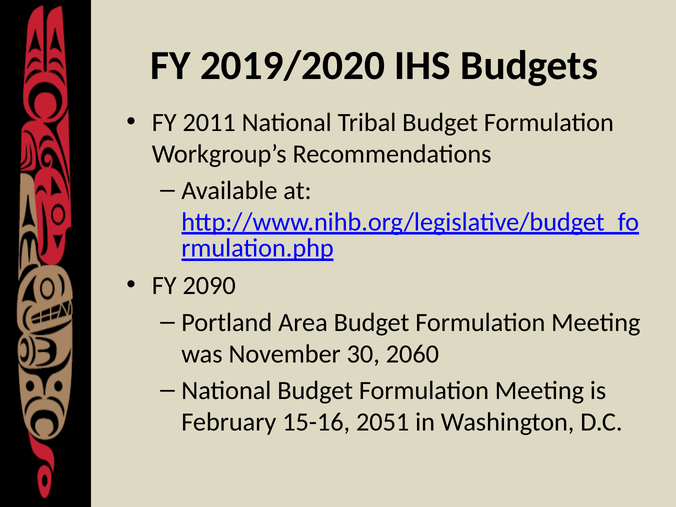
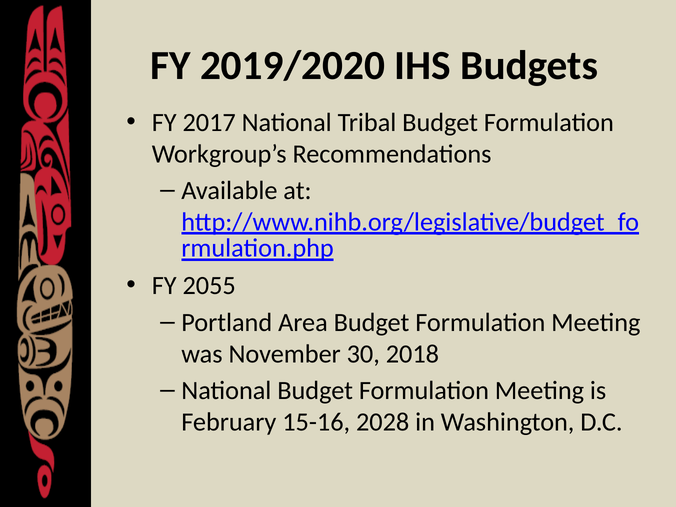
2011: 2011 -> 2017 (209, 122)
2090: 2090 -> 2055 (209, 286)
2060: 2060 -> 2018 (412, 354)
2051: 2051 -> 2028 (383, 422)
